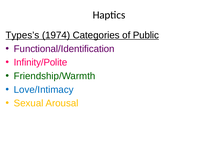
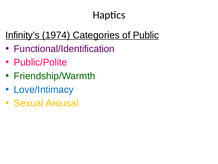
Types’s: Types’s -> Infinity’s (23, 35)
Infinity/Polite: Infinity/Polite -> Public/Polite (40, 62)
